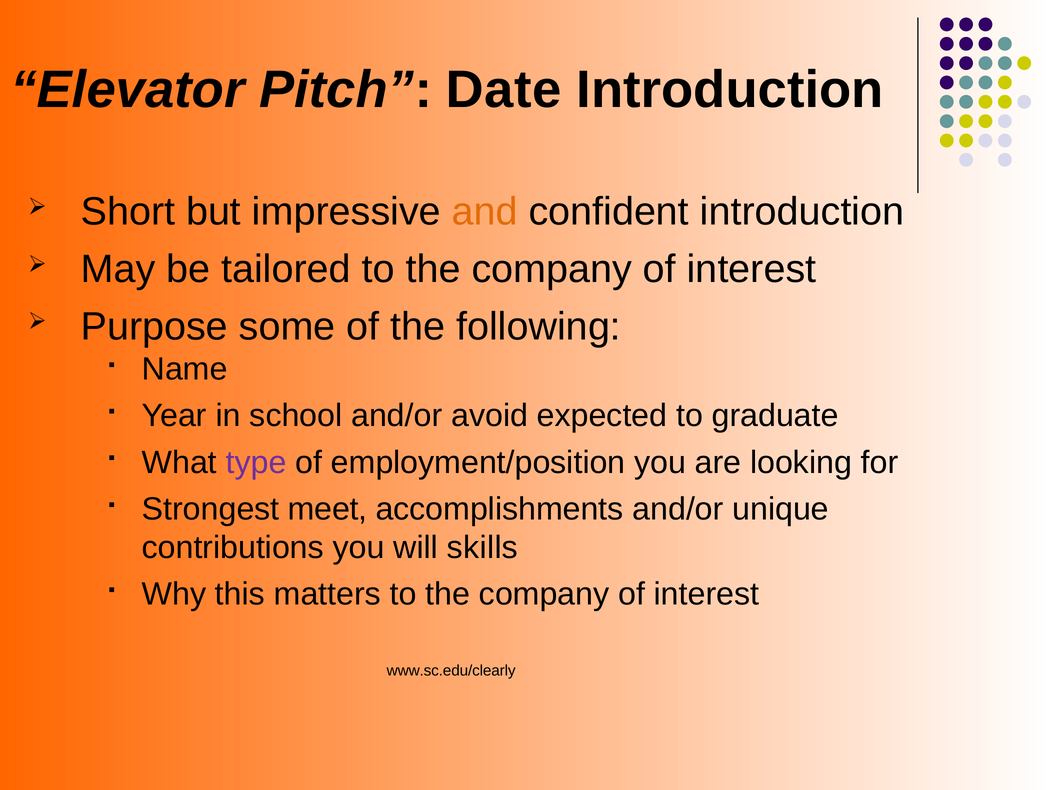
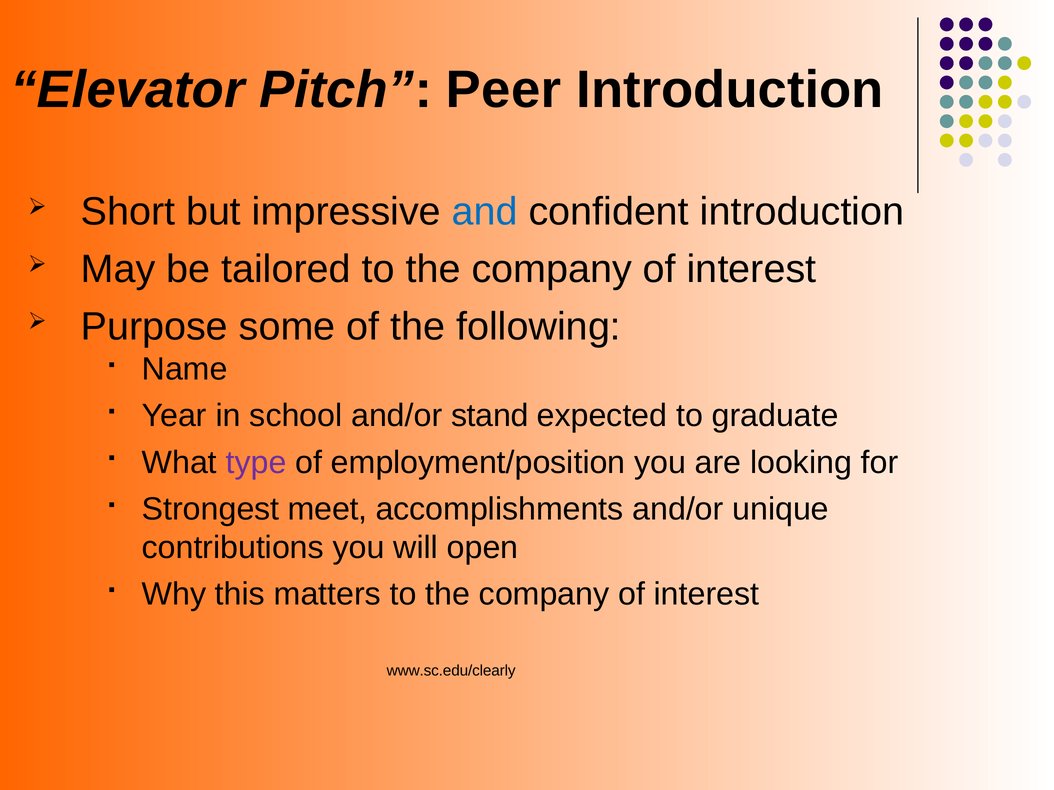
Date: Date -> Peer (504, 90)
and colour: orange -> blue (485, 212)
avoid: avoid -> stand (490, 416)
skills: skills -> open (483, 548)
